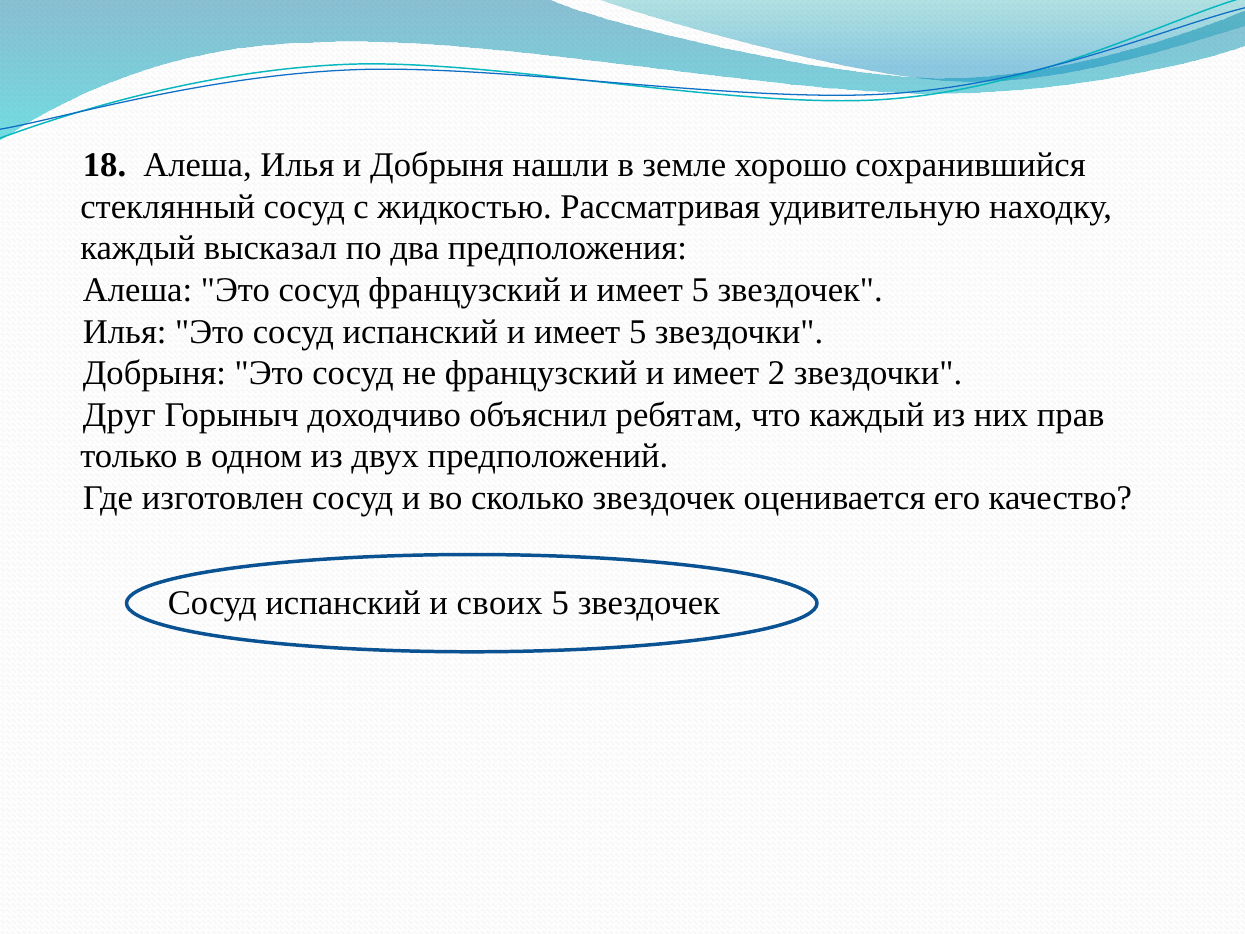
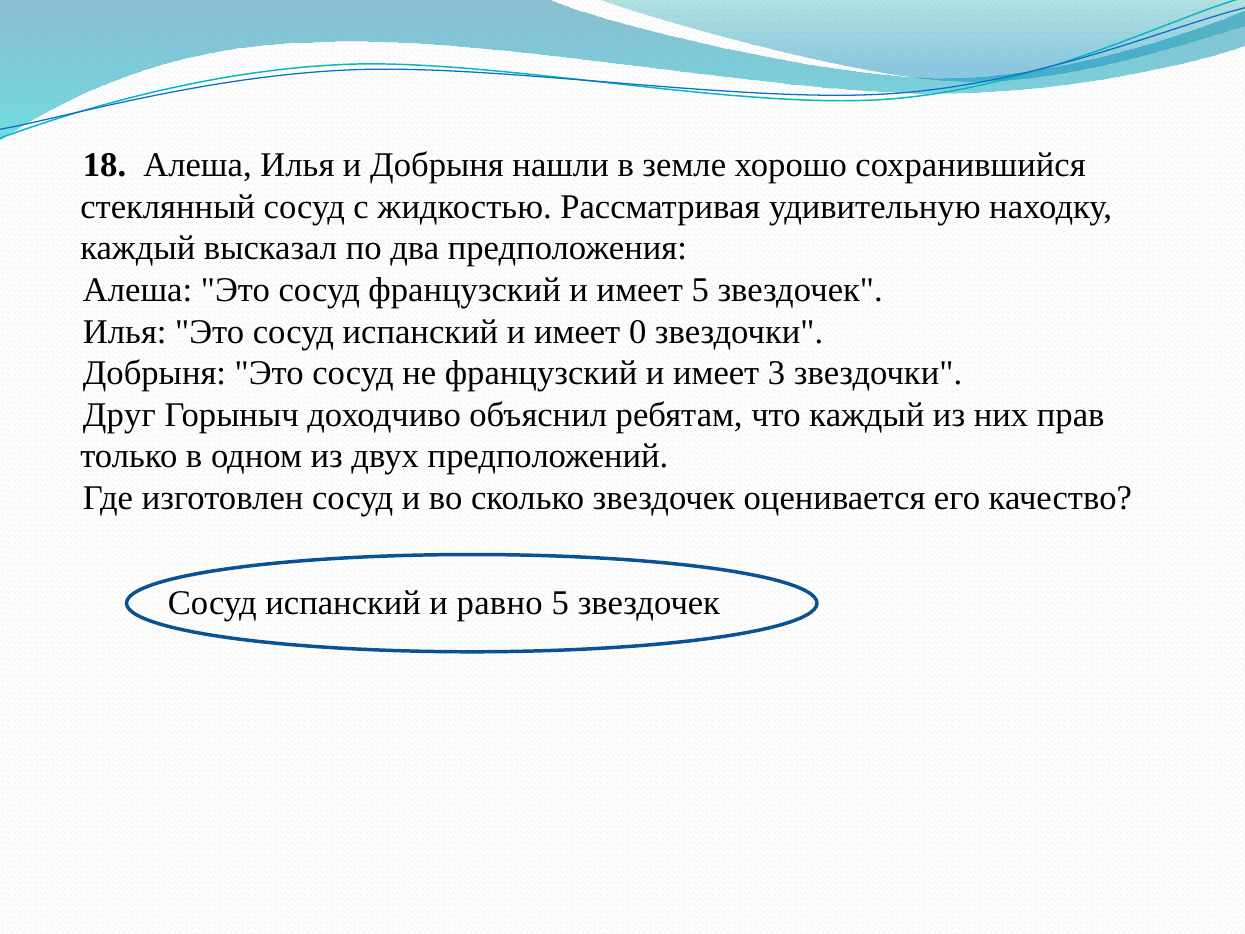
испанский и имеет 5: 5 -> 0 (638, 332)
2: 2 -> 3 (777, 373)
своих: своих -> равно (500, 603)
